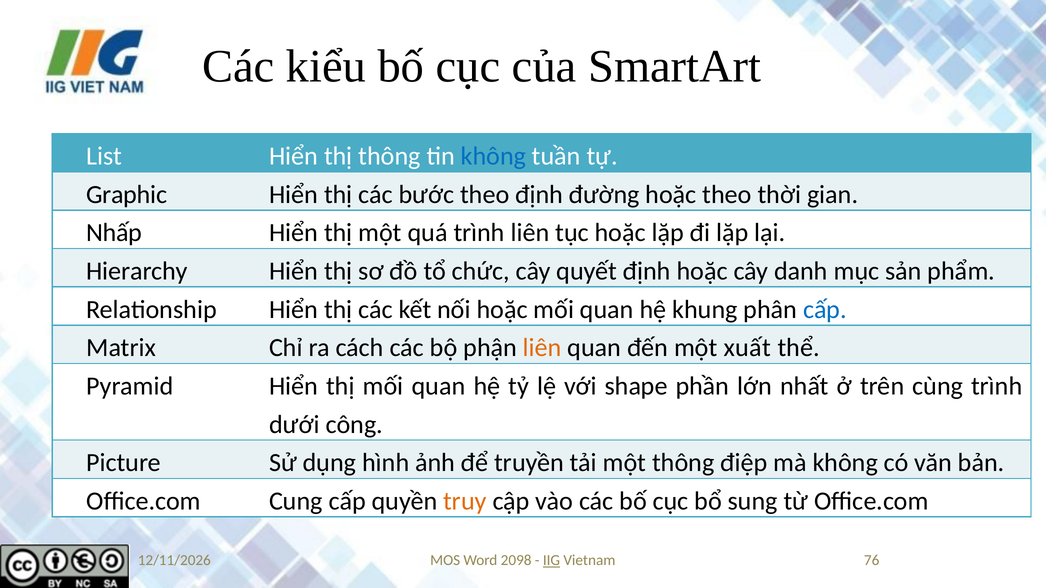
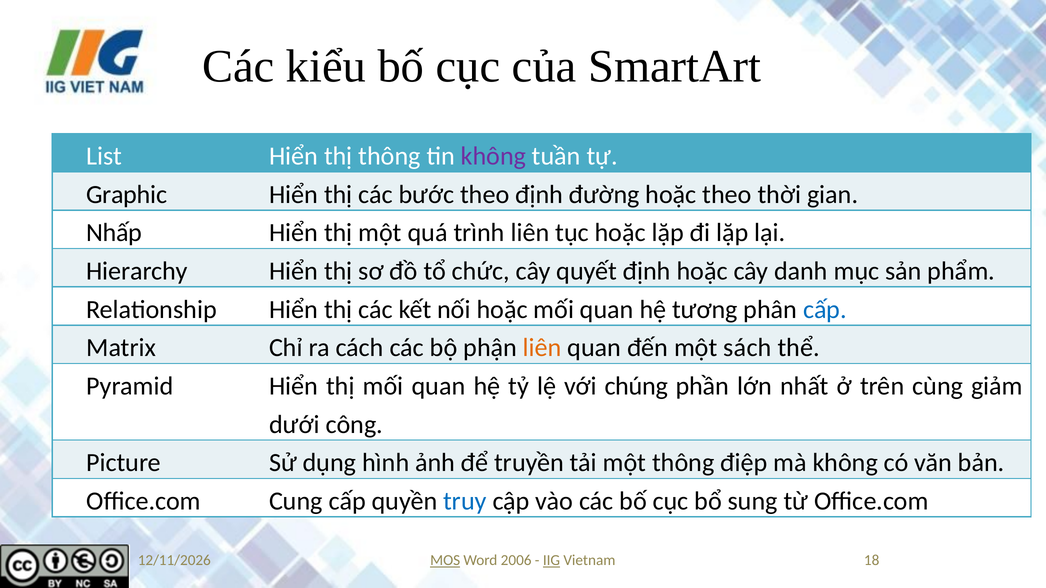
không colour: blue -> purple (493, 156)
khung: khung -> tương (705, 310)
xuất: xuất -> sách (747, 348)
shape: shape -> chúng (636, 386)
cùng trình: trình -> giảm (997, 386)
truy colour: orange -> blue (465, 501)
MOS underline: none -> present (445, 561)
2098: 2098 -> 2006 (516, 561)
76: 76 -> 18 (872, 561)
